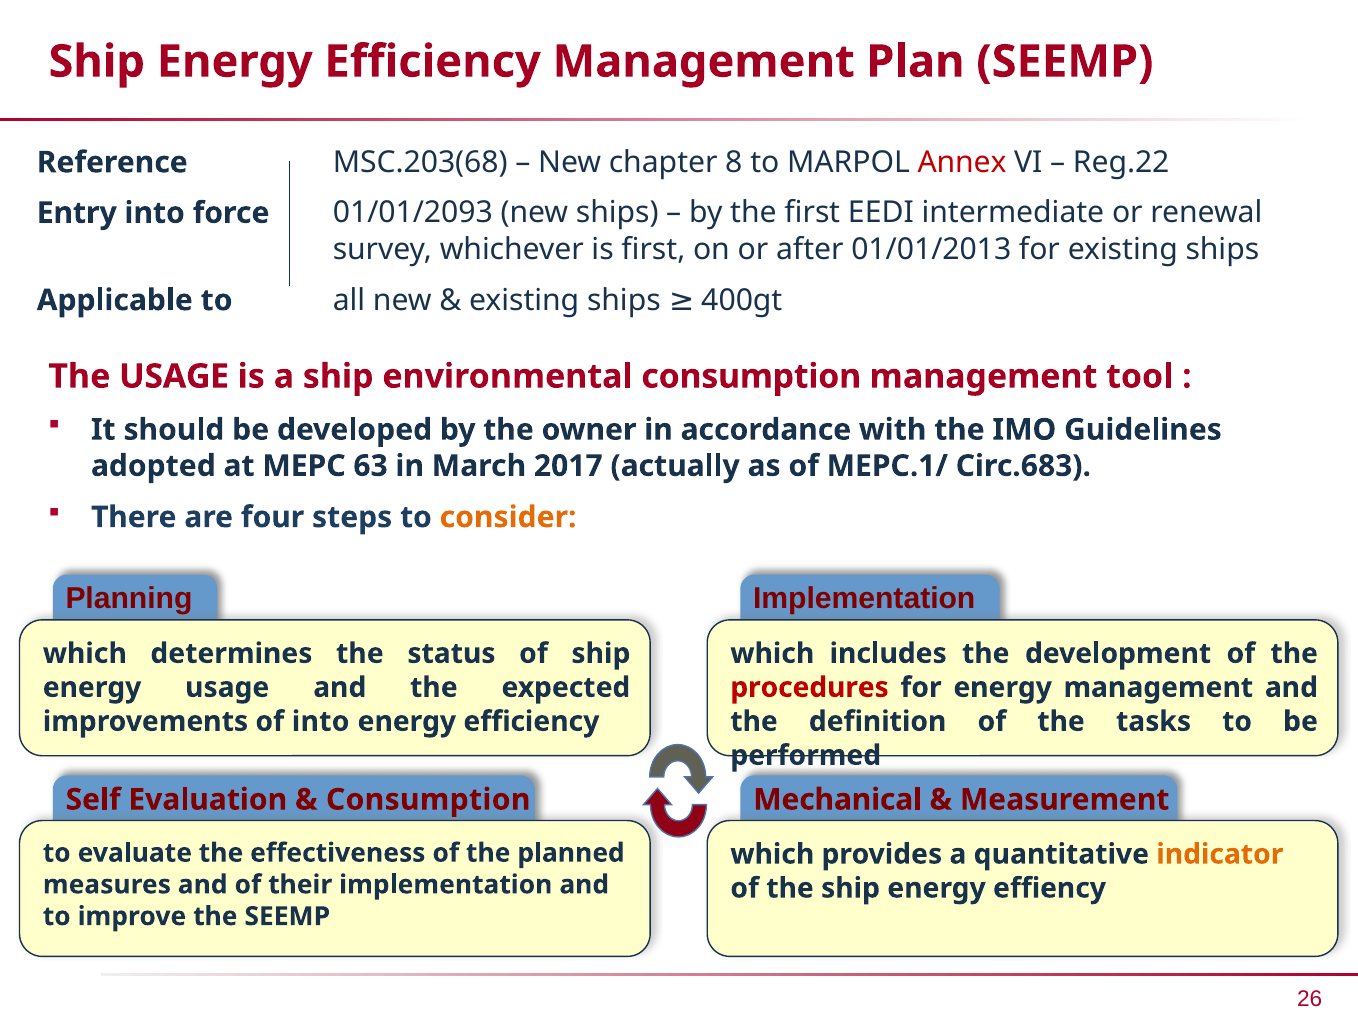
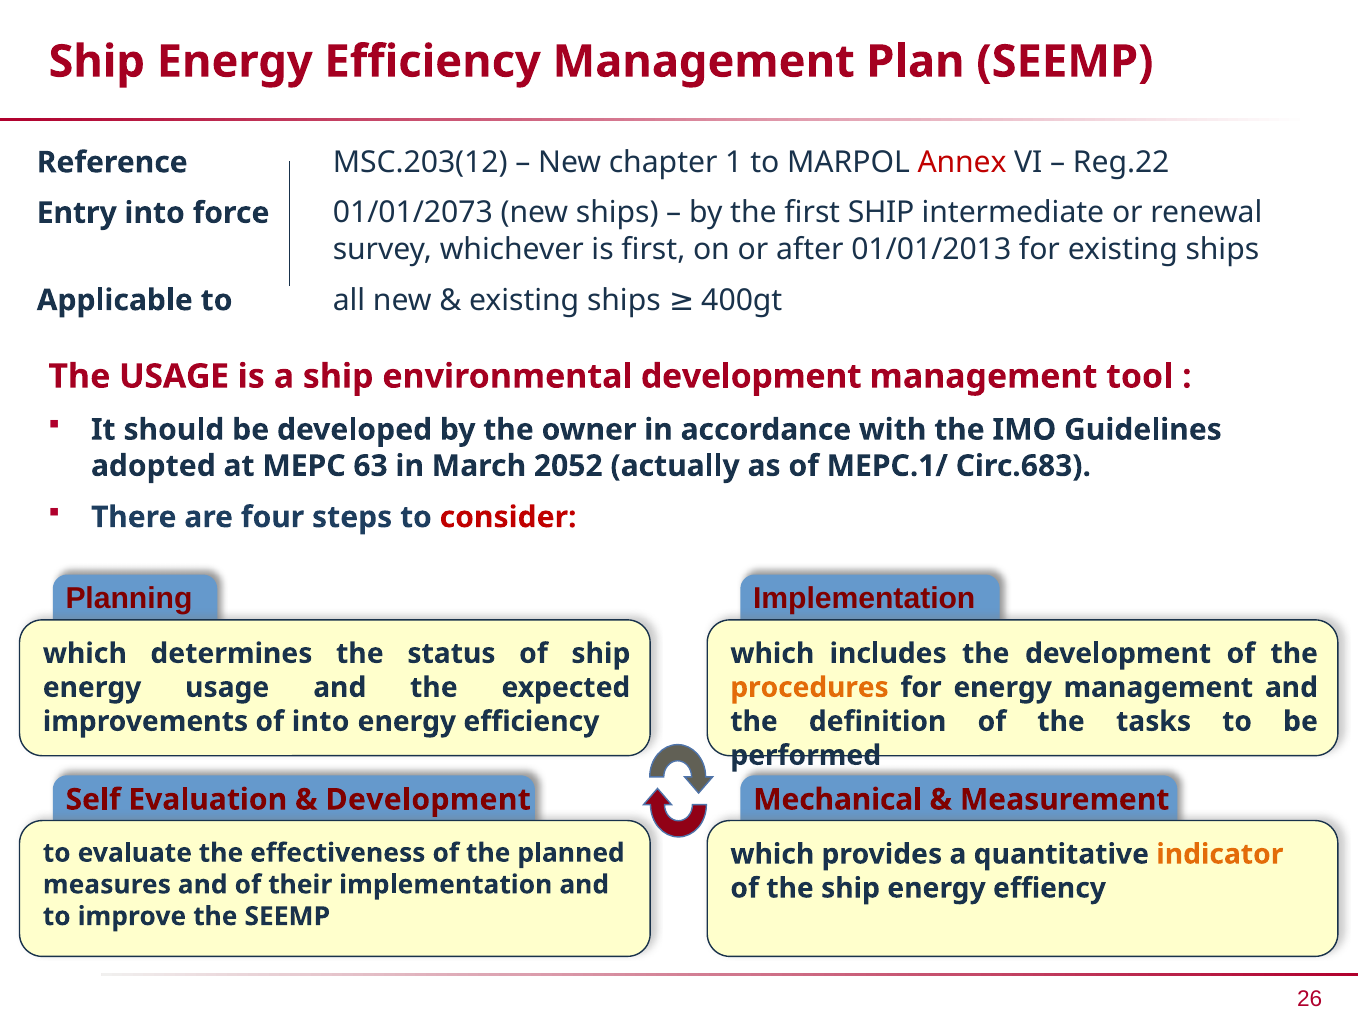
MSC.203(68: MSC.203(68 -> MSC.203(12 (420, 162)
8: 8 -> 1 (734, 162)
01/01/2093: 01/01/2093 -> 01/01/2073 (413, 213)
first EEDI: EEDI -> SHIP (881, 213)
environmental consumption: consumption -> development (751, 376)
2017: 2017 -> 2052 (568, 466)
consider colour: orange -> red (508, 517)
procedures colour: red -> orange (810, 687)
Consumption: Consumption -> Development (428, 799)
